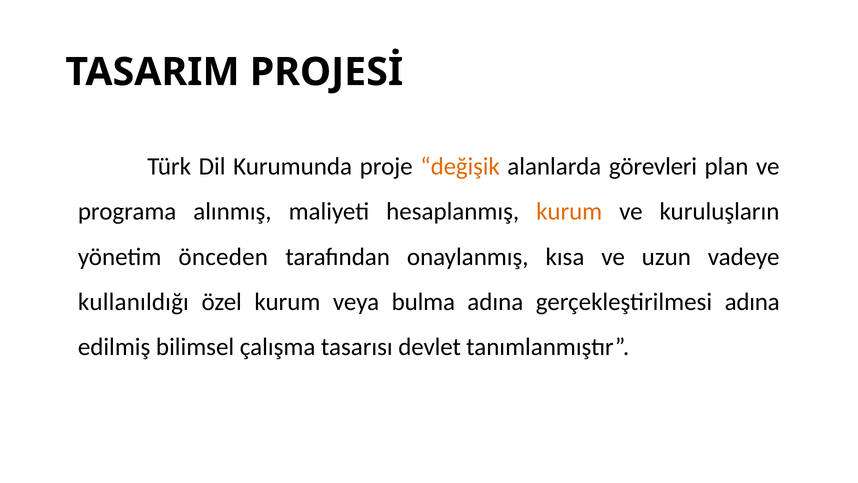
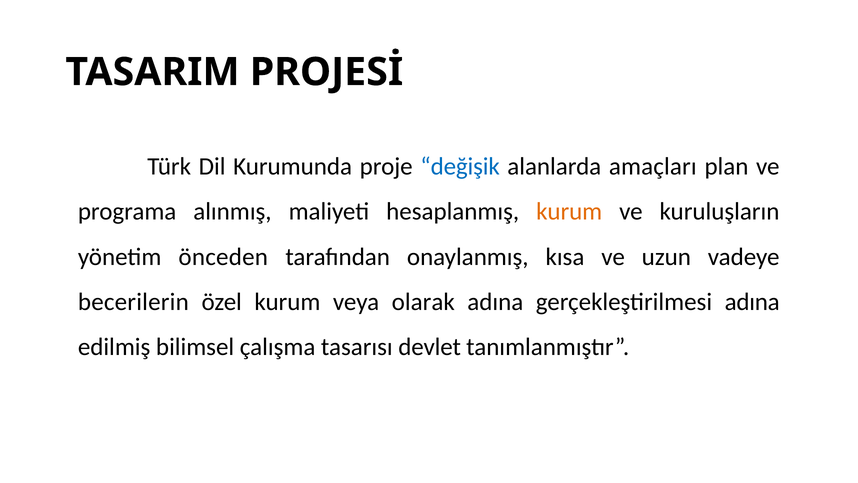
değişik colour: orange -> blue (460, 166)
görevleri: görevleri -> amaçları (653, 166)
kullanıldığı: kullanıldığı -> becerilerin (133, 302)
bulma: bulma -> olarak (423, 302)
